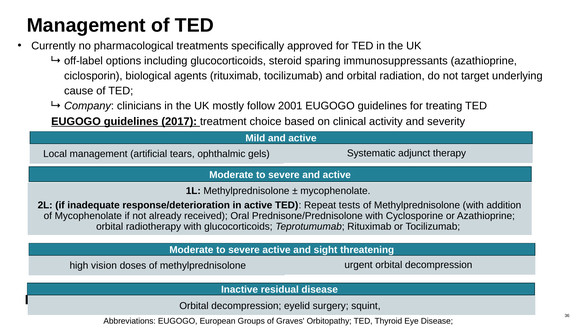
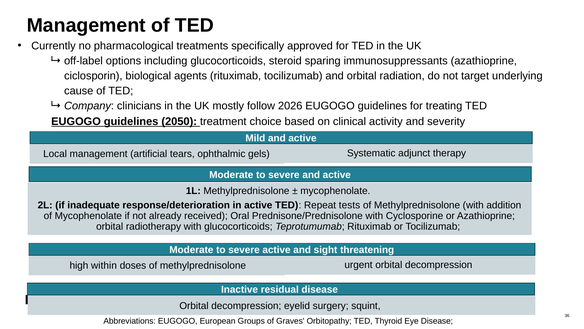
2001: 2001 -> 2026 (290, 106)
2017: 2017 -> 2050 (179, 121)
vision: vision -> within (104, 265)
